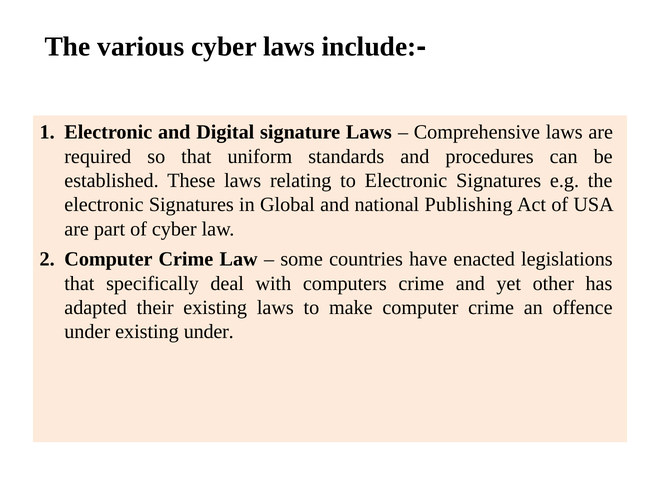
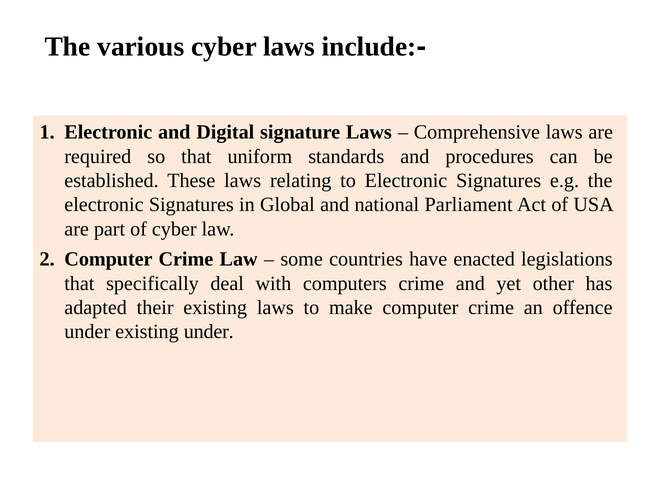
Publishing: Publishing -> Parliament (469, 205)
